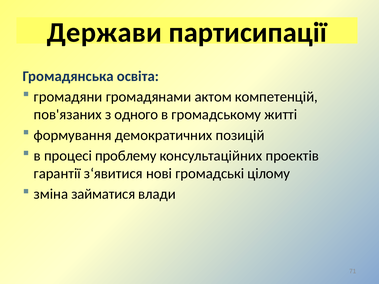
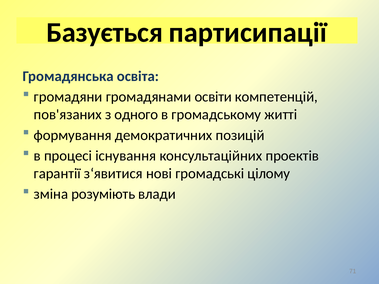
Держави: Держави -> Базується (105, 32)
актом: актом -> освіти (213, 97)
проблему: проблему -> існування (126, 156)
займатися: займатися -> розуміють (103, 194)
